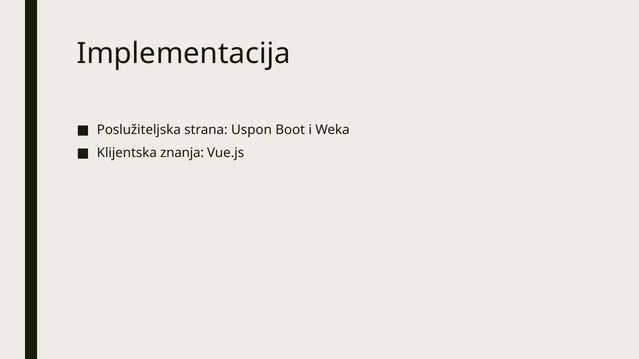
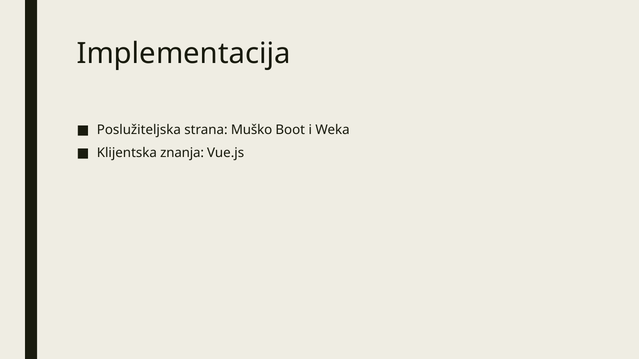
Uspon: Uspon -> Muško (252, 130)
